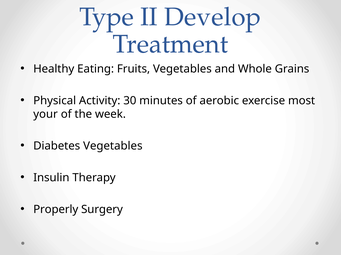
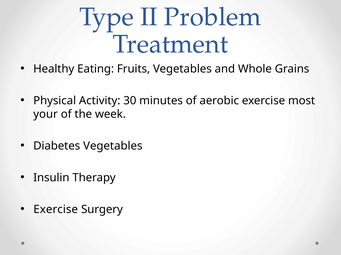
Develop: Develop -> Problem (213, 17)
Properly: Properly -> Exercise (56, 210)
